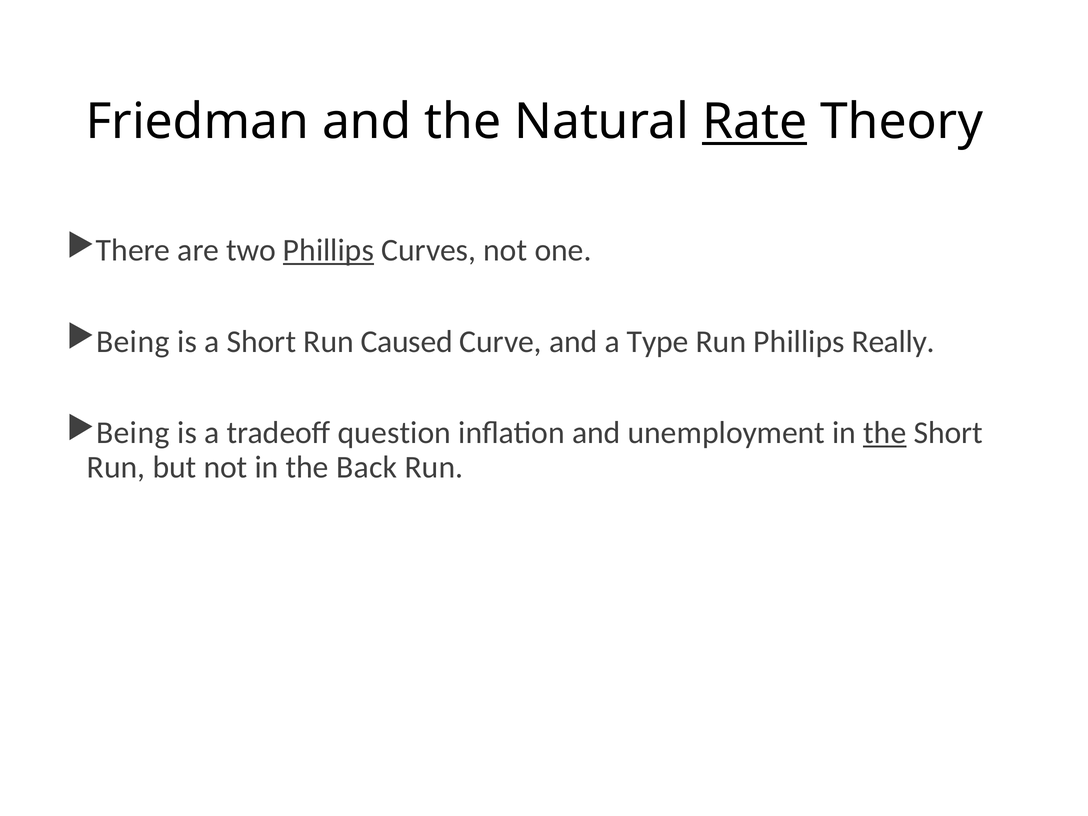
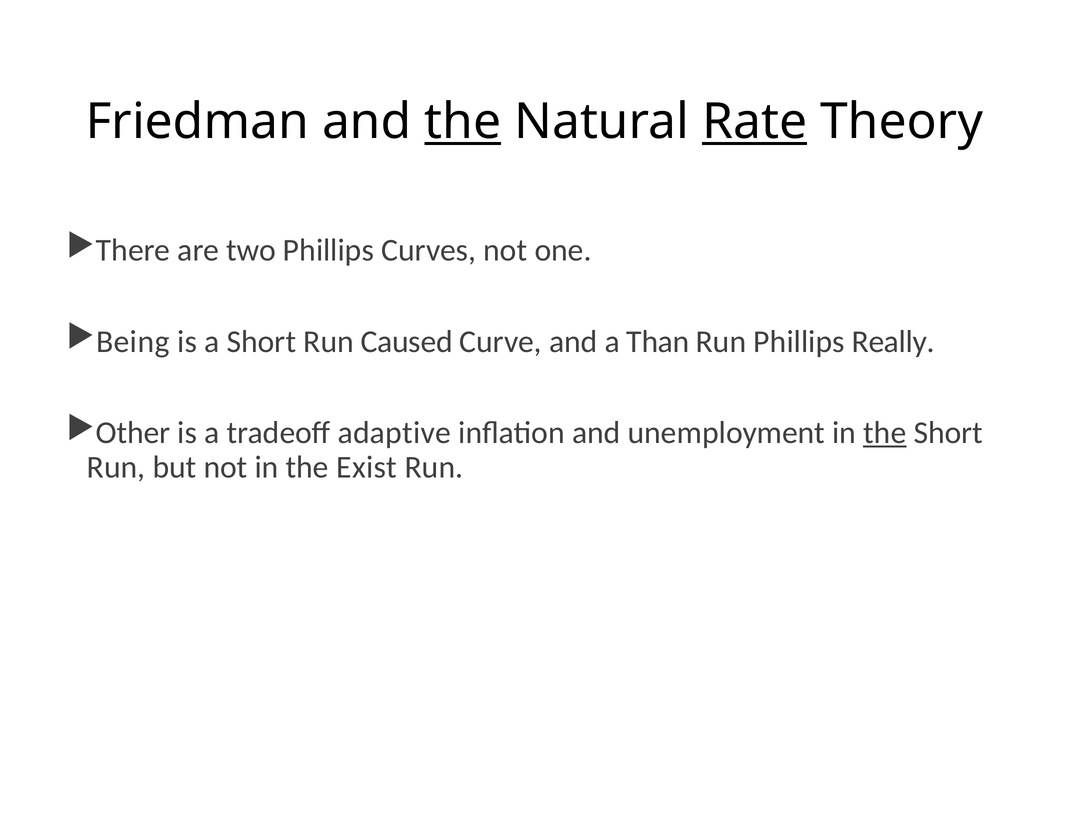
the underline: none -> present (463, 122)
Phillips underline: present -> none (329, 250)
Type: Type -> Than (658, 342)
Being: Being -> Other (133, 433)
question: question -> adaptive (394, 433)
Back: Back -> Exist (367, 467)
